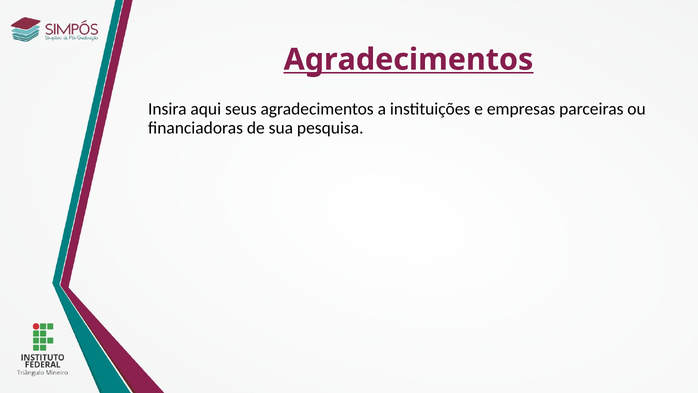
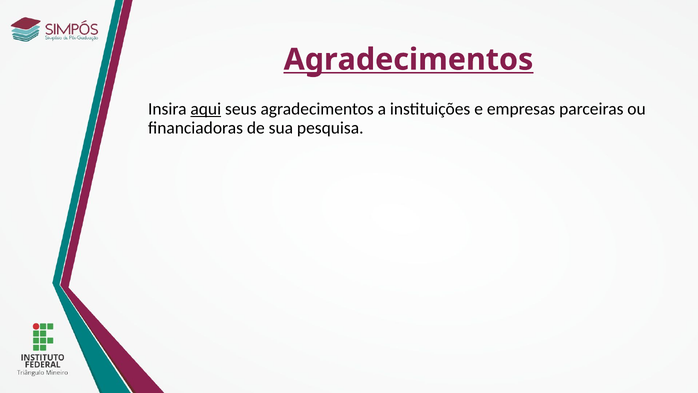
aqui underline: none -> present (206, 109)
